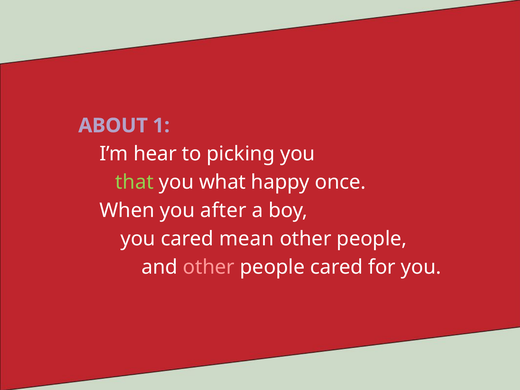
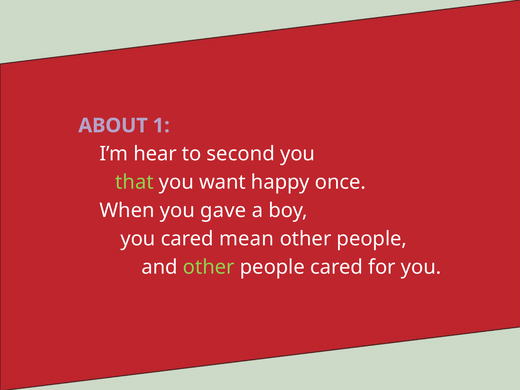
picking: picking -> second (241, 154)
what: what -> want (223, 182)
after: after -> gave (223, 211)
other colour: pink -> light green (209, 267)
